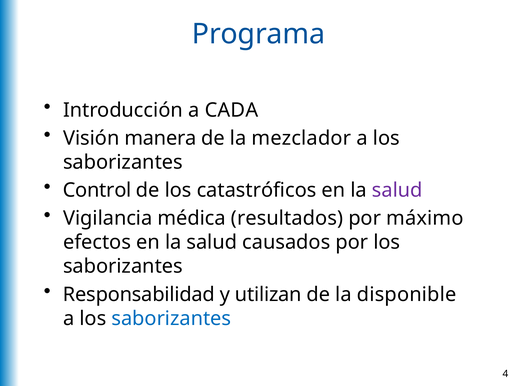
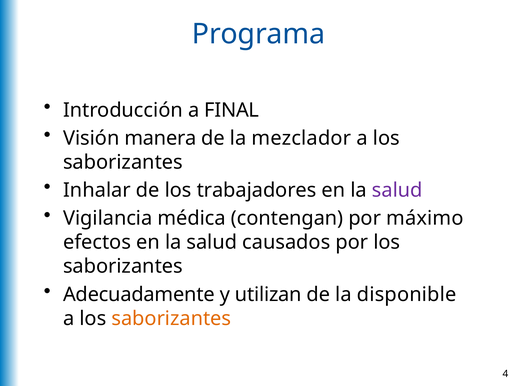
CADA: CADA -> FINAL (232, 110)
Control: Control -> Inhalar (97, 190)
catastróficos: catastróficos -> trabajadores (257, 190)
resultados: resultados -> contengan (287, 218)
Responsabilidad: Responsabilidad -> Adecuadamente (139, 295)
saborizantes colour: blue -> orange (171, 319)
